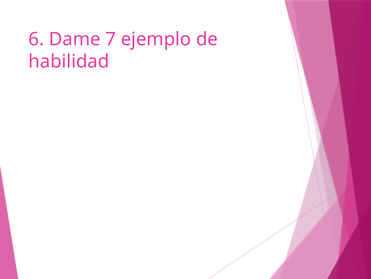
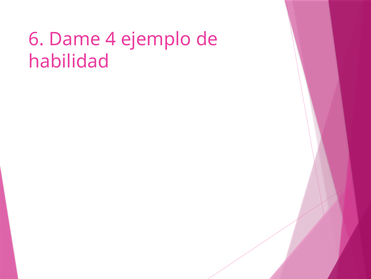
7: 7 -> 4 (111, 39)
